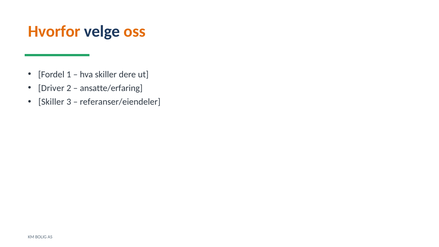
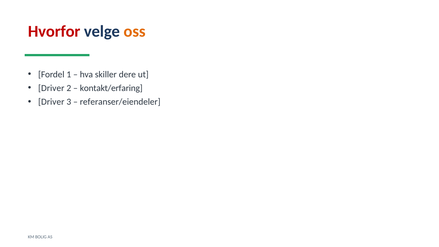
Hvorfor colour: orange -> red (54, 31)
ansatte/erfaring: ansatte/erfaring -> kontakt/erfaring (111, 88)
Skiller: Skiller -> Driver (51, 102)
